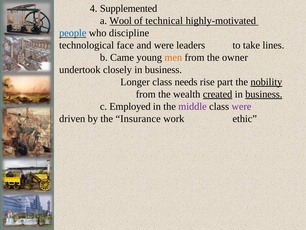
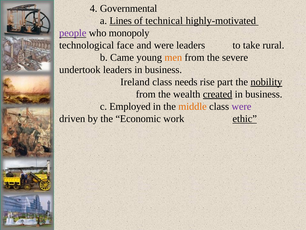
Supplemented: Supplemented -> Governmental (129, 8)
Wool: Wool -> Lines (121, 21)
people colour: blue -> purple (73, 33)
discipline: discipline -> monopoly (129, 33)
lines: lines -> rural (273, 45)
owner: owner -> severe (235, 57)
undertook closely: closely -> leaders (117, 70)
Longer: Longer -> Ireland (135, 82)
business underline: present -> none (264, 94)
middle colour: purple -> orange (193, 106)
Insurance: Insurance -> Economic (138, 119)
ethic underline: none -> present (245, 119)
